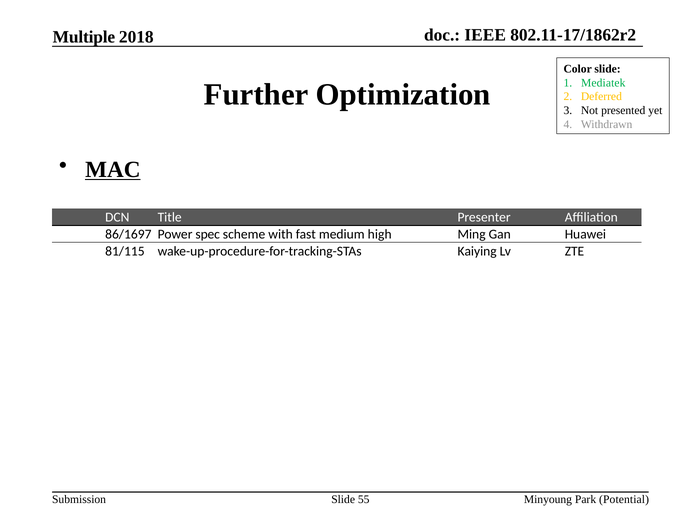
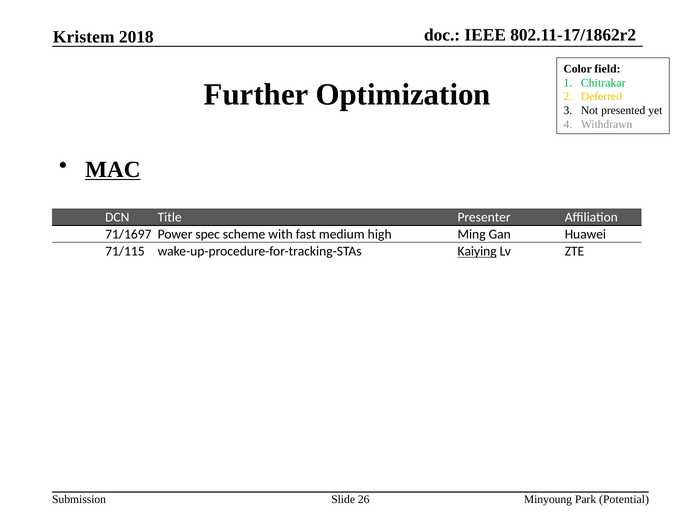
Multiple: Multiple -> Kristem (84, 37)
Color slide: slide -> field (607, 69)
Mediatek: Mediatek -> Chitrakar (603, 83)
86/1697: 86/1697 -> 71/1697 (128, 235)
81/115: 81/115 -> 71/115 (125, 252)
Kaiying underline: none -> present (477, 252)
55: 55 -> 26 (364, 500)
